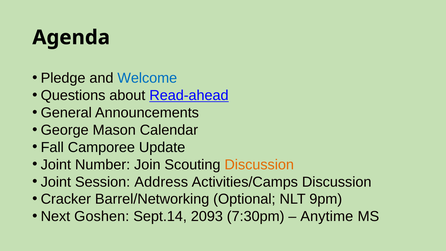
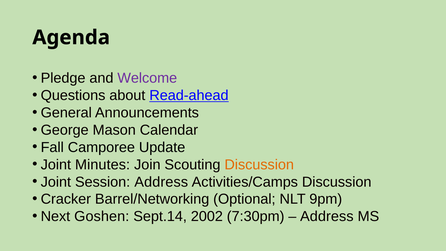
Welcome colour: blue -> purple (147, 78)
Number: Number -> Minutes (103, 165)
2093: 2093 -> 2002 (207, 216)
Anytime: Anytime -> Address (327, 216)
